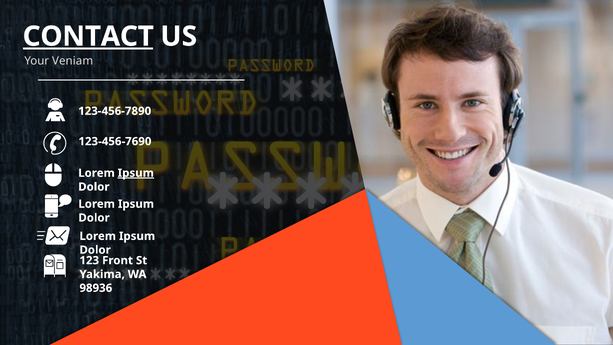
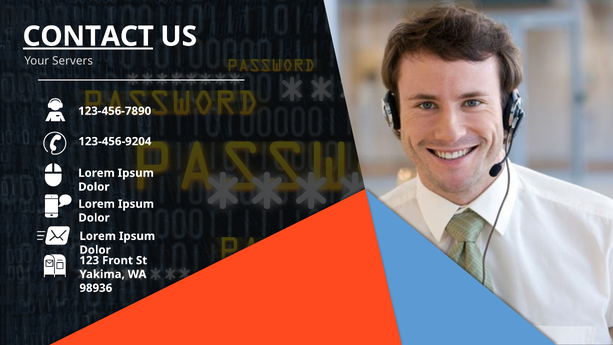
Veniam: Veniam -> Servers (73, 61)
123-456-7690: 123-456-7690 -> 123-456-9204 (115, 141)
Ipsum underline: present -> none (136, 173)
